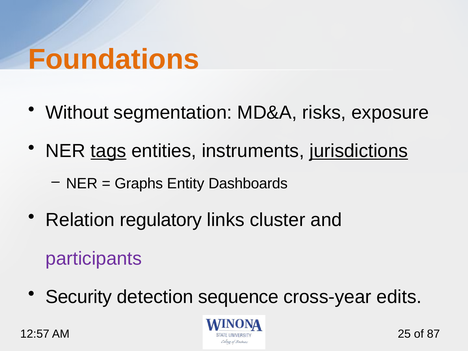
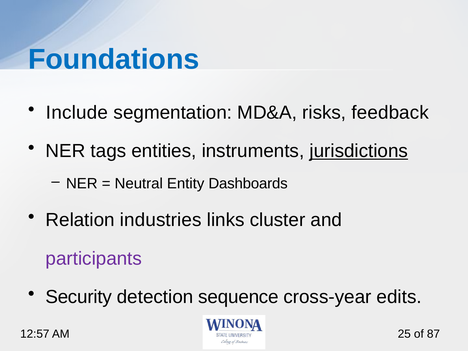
Foundations colour: orange -> blue (114, 59)
Without: Without -> Include (77, 113)
exposure: exposure -> feedback (390, 113)
tags underline: present -> none (108, 151)
Graphs: Graphs -> Neutral (139, 184)
regulatory: regulatory -> industries (161, 220)
